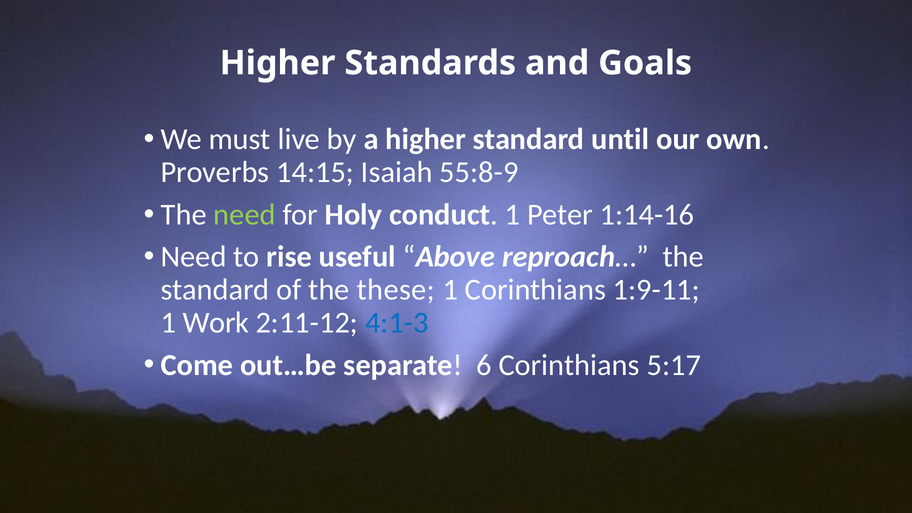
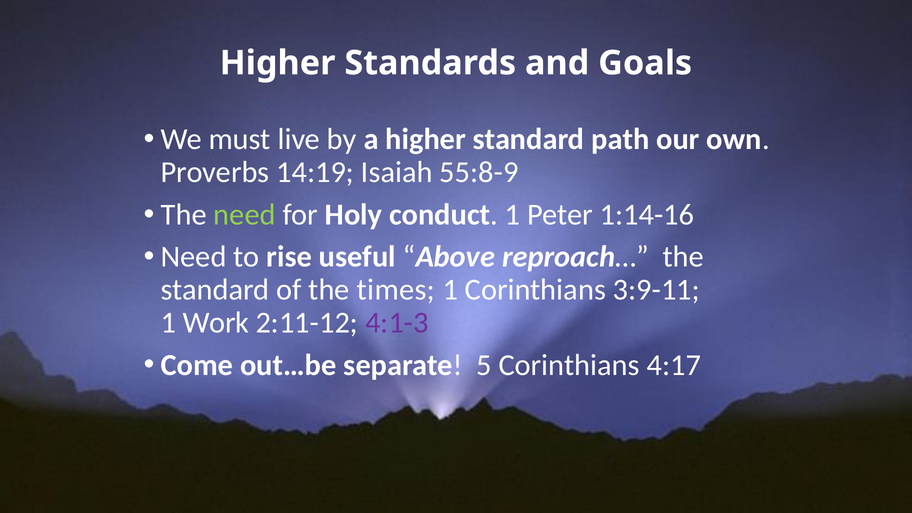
until: until -> path (620, 139)
14:15: 14:15 -> 14:19 (315, 172)
these: these -> times (396, 290)
1:9-11: 1:9-11 -> 3:9-11 (656, 290)
4:1-3 colour: blue -> purple (397, 323)
6: 6 -> 5 (484, 365)
5:17: 5:17 -> 4:17 (674, 365)
